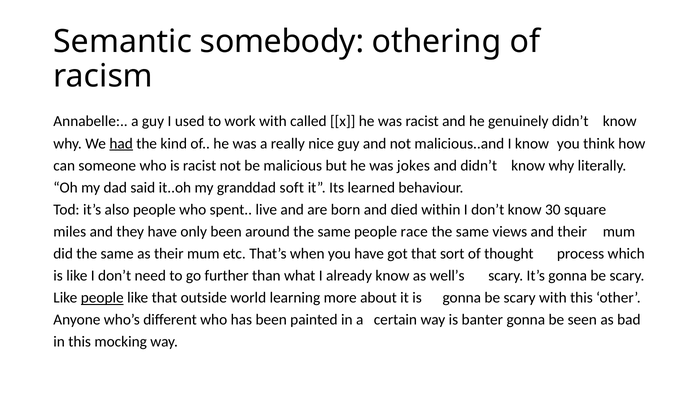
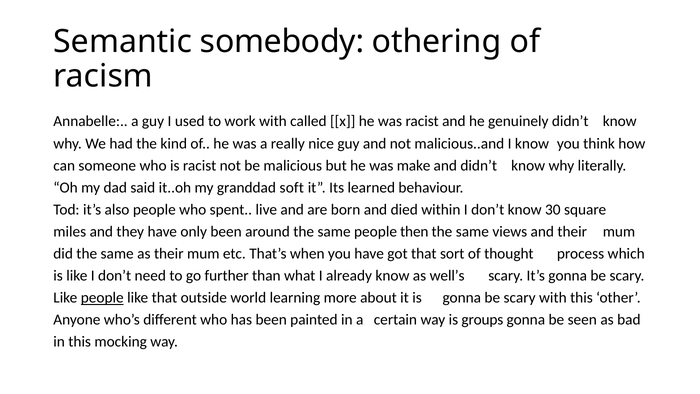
had underline: present -> none (121, 143)
jokes: jokes -> make (414, 165)
race: race -> then (414, 232)
banter: banter -> groups (482, 320)
